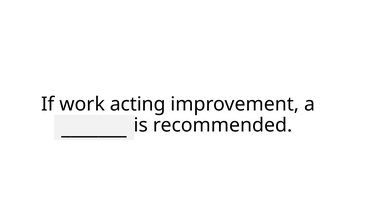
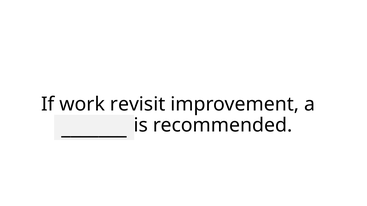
acting: acting -> revisit (138, 105)
